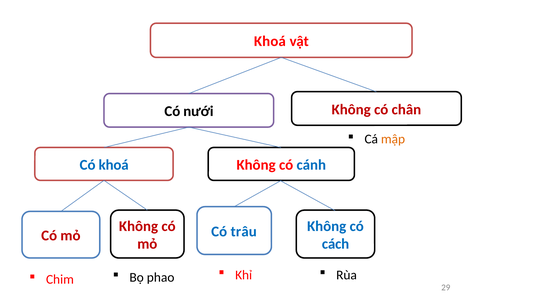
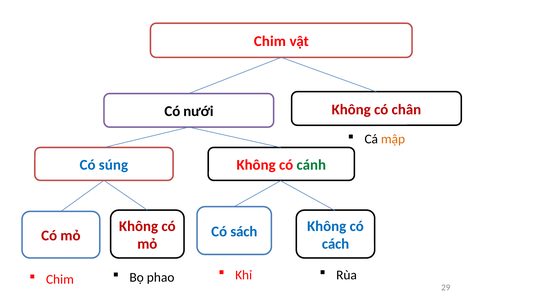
Khoá: Khoá -> Chim (270, 41)
Có khoá: khoá -> súng (113, 165)
cánh colour: blue -> green (311, 165)
trâu: trâu -> sách (244, 232)
